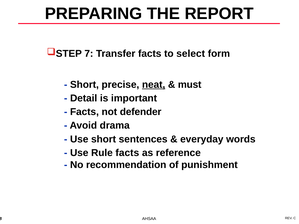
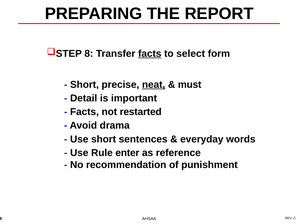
7: 7 -> 8 (89, 54)
facts underline: none -> present (150, 54)
defender: defender -> restarted (141, 112)
Rule facts: facts -> enter (127, 153)
